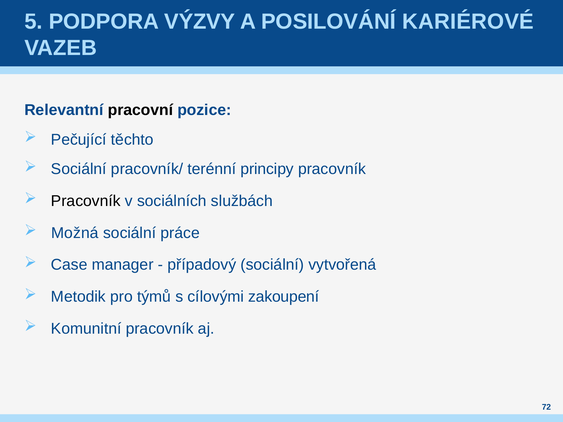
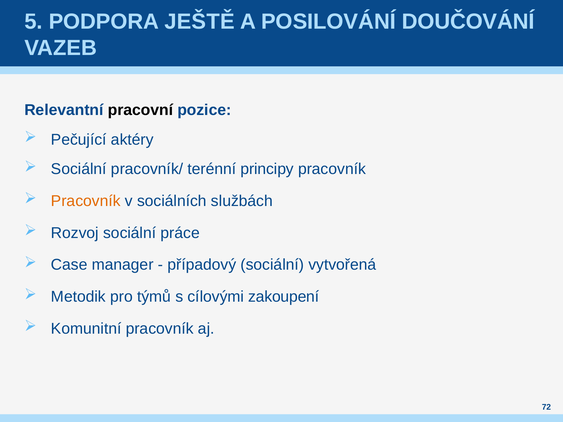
VÝZVY: VÝZVY -> JEŠTĚ (200, 22)
KARIÉROVÉ: KARIÉROVÉ -> DOUČOVÁNÍ (468, 22)
těchto: těchto -> aktéry (132, 140)
Pracovník colour: black -> orange (86, 201)
Možná: Možná -> Rozvoj (75, 233)
